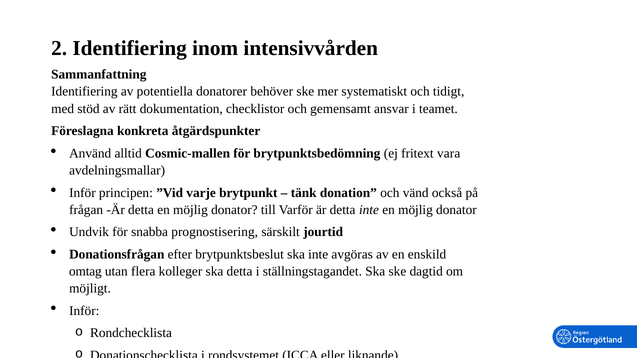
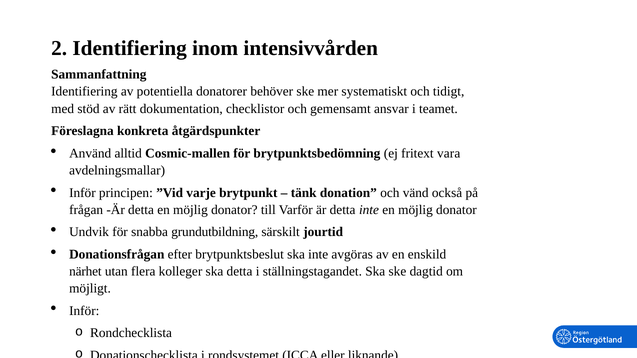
prognostisering: prognostisering -> grundutbildning (215, 232)
omtag: omtag -> närhet (85, 272)
